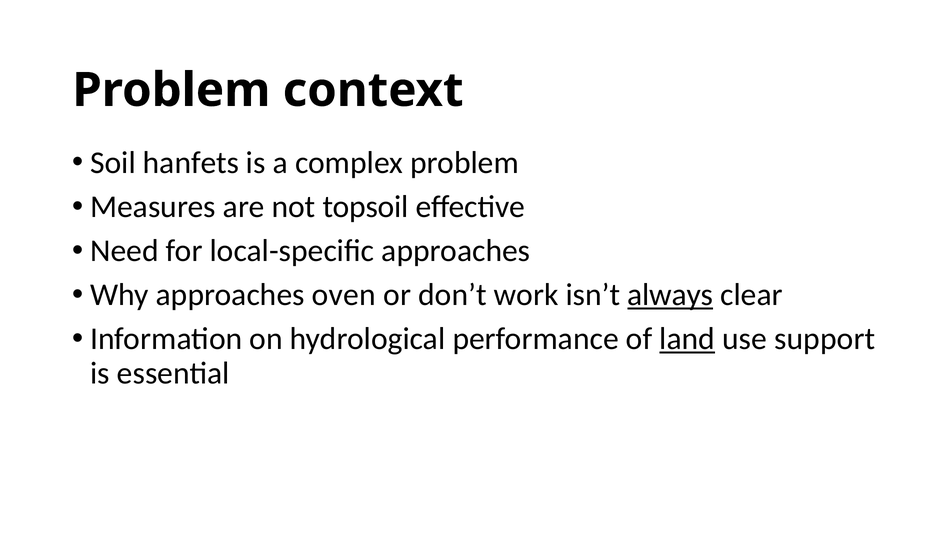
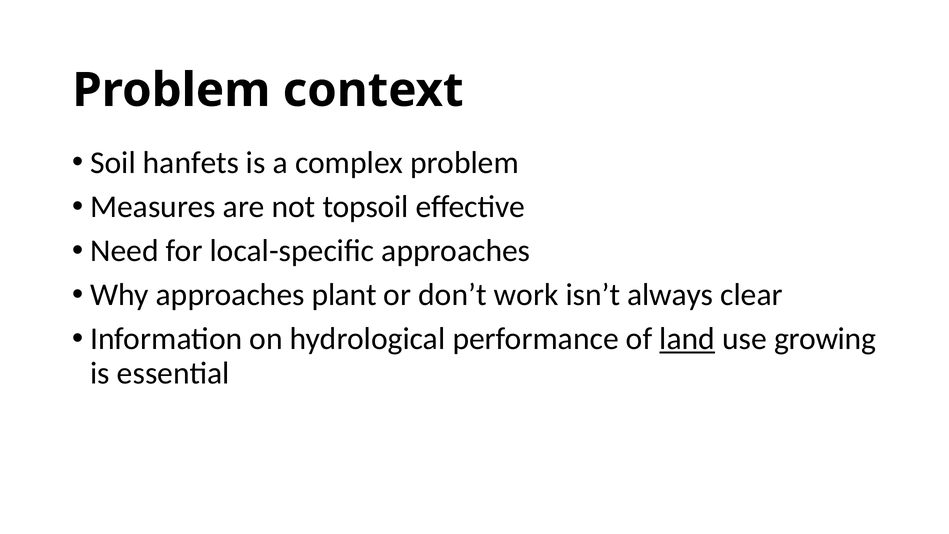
oven: oven -> plant (344, 295)
always underline: present -> none (670, 295)
support: support -> growing (825, 339)
